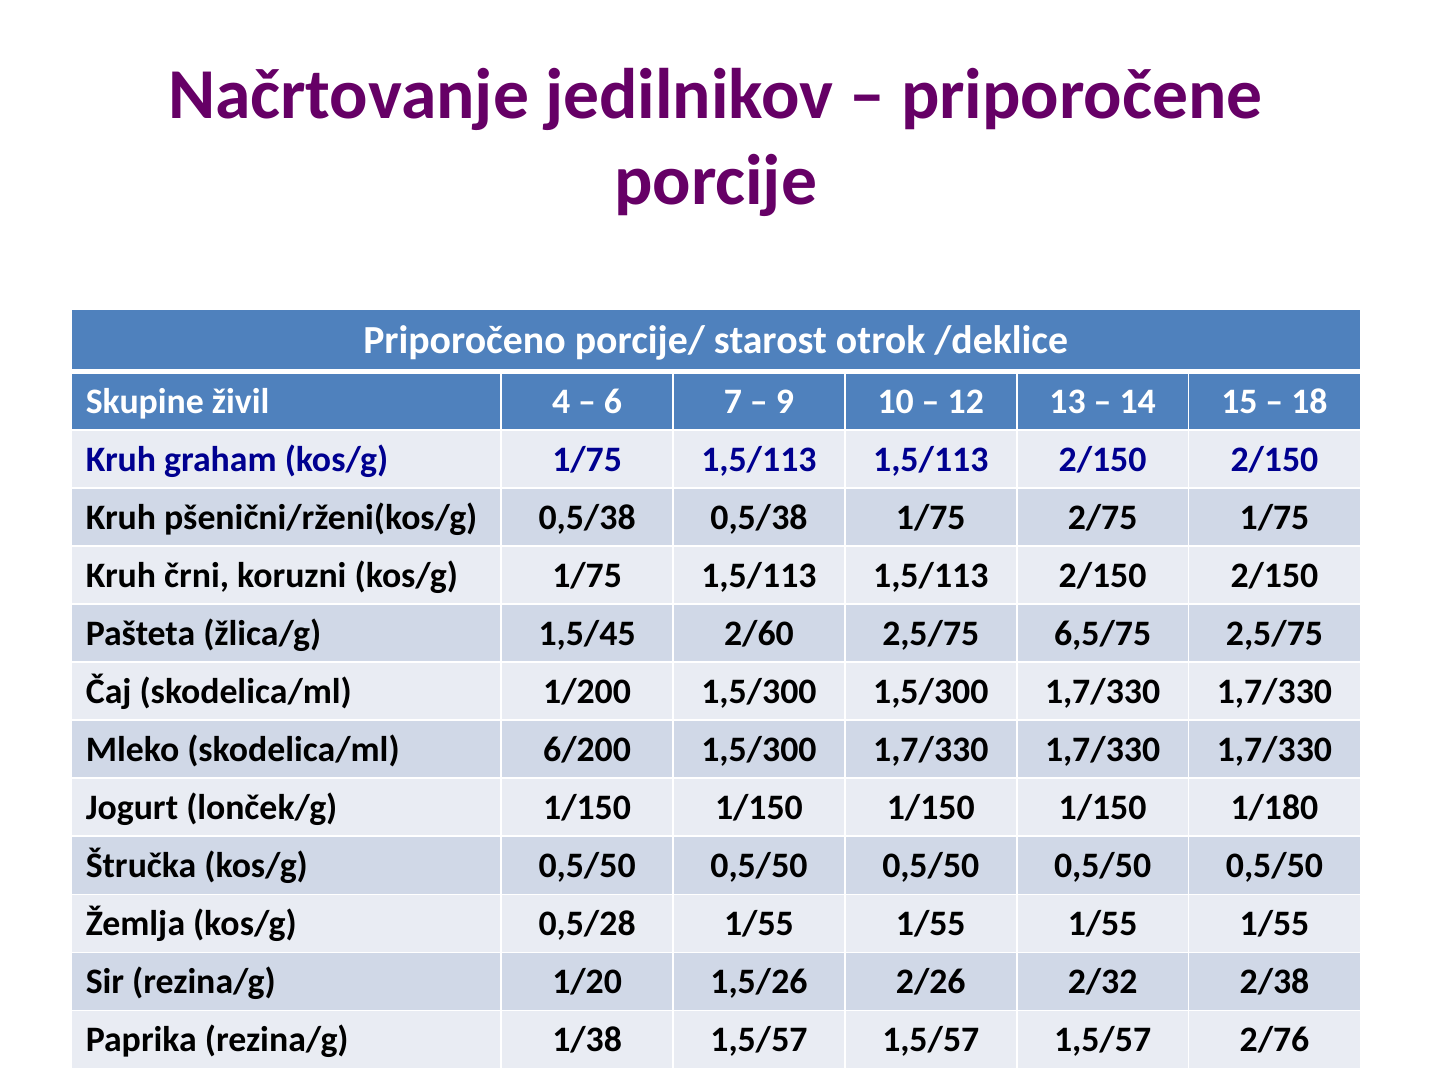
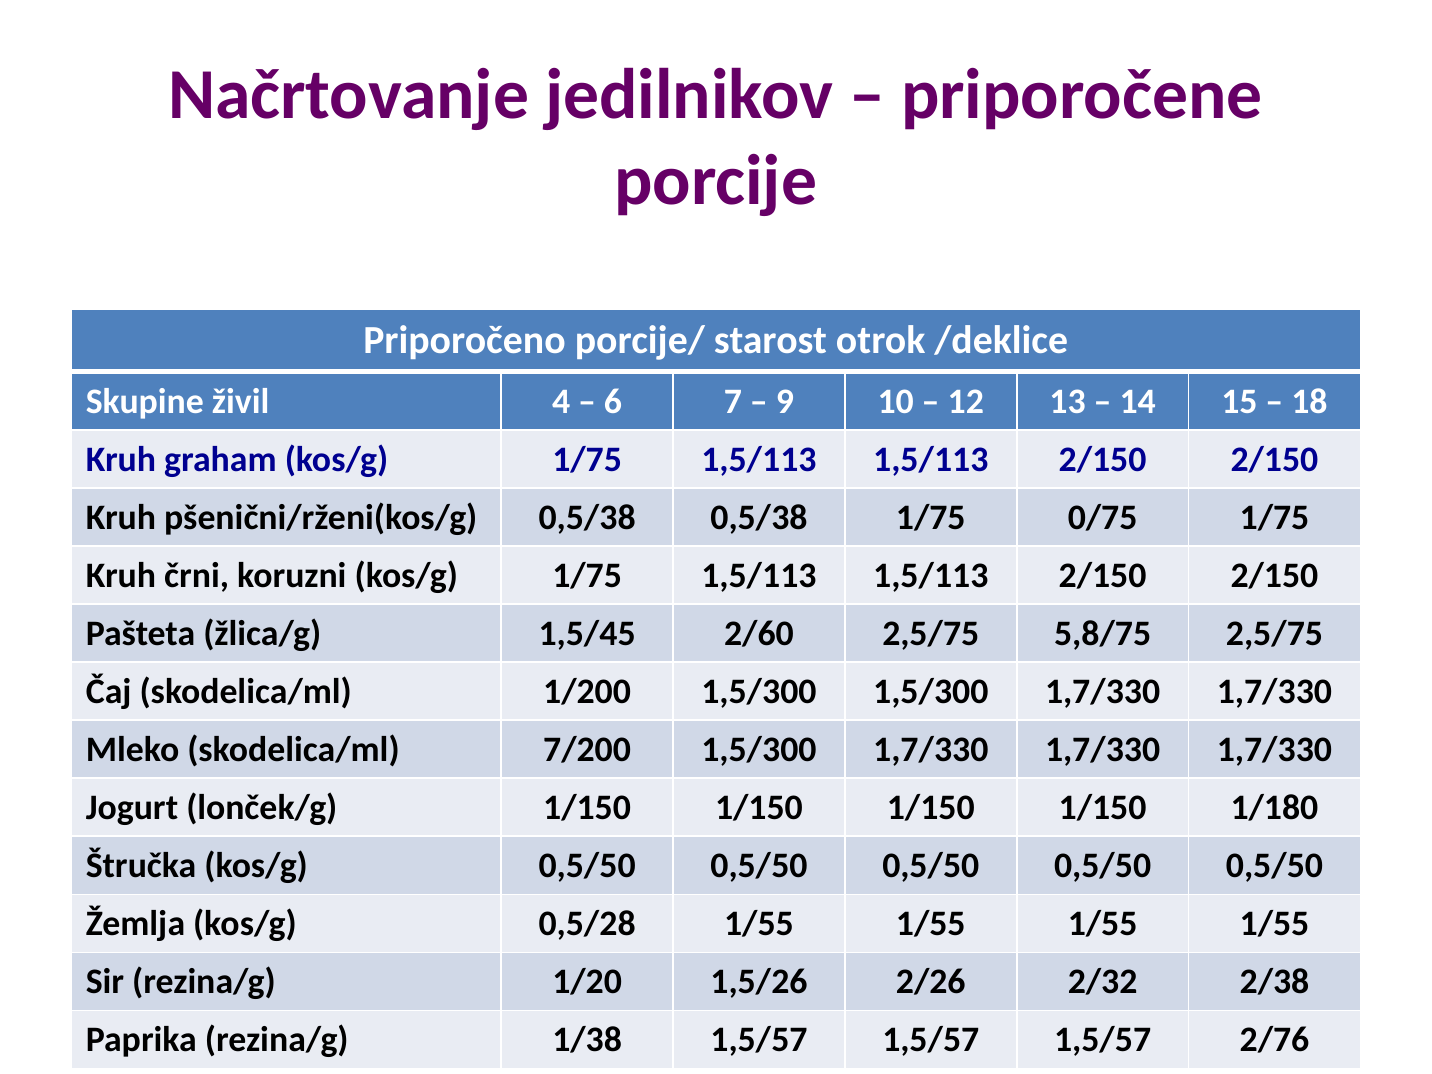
2/75: 2/75 -> 0/75 (1103, 517)
6,5/75: 6,5/75 -> 5,8/75 (1103, 633)
6/200: 6/200 -> 7/200 (587, 750)
